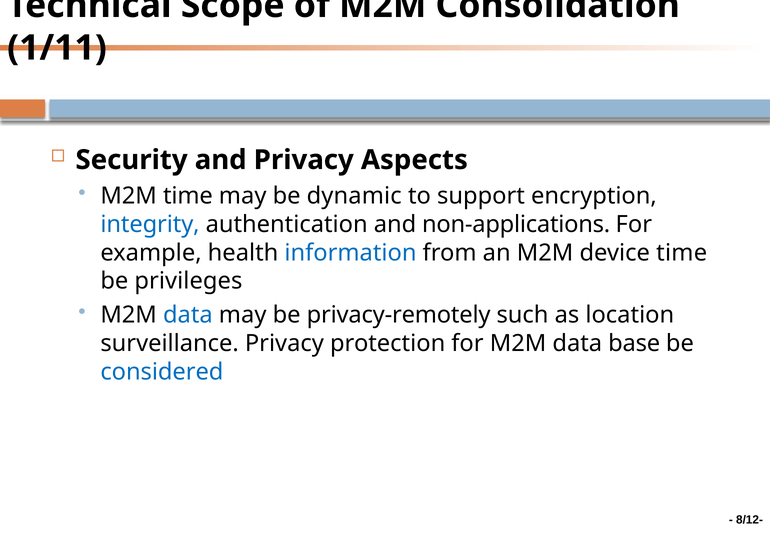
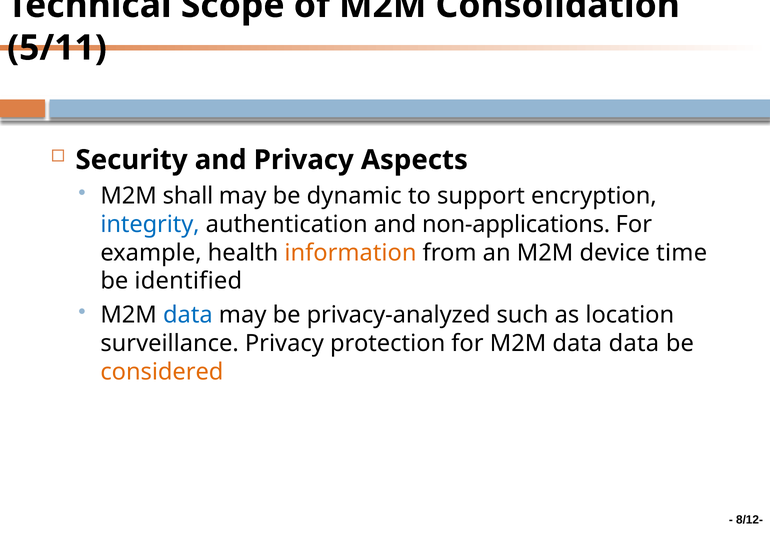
1/11: 1/11 -> 5/11 (57, 48)
M2M time: time -> shall (188, 196)
information colour: blue -> orange (350, 253)
privileges: privileges -> identified (188, 281)
privacy-remotely: privacy-remotely -> privacy-analyzed (399, 315)
data base: base -> data (634, 343)
considered colour: blue -> orange (162, 372)
